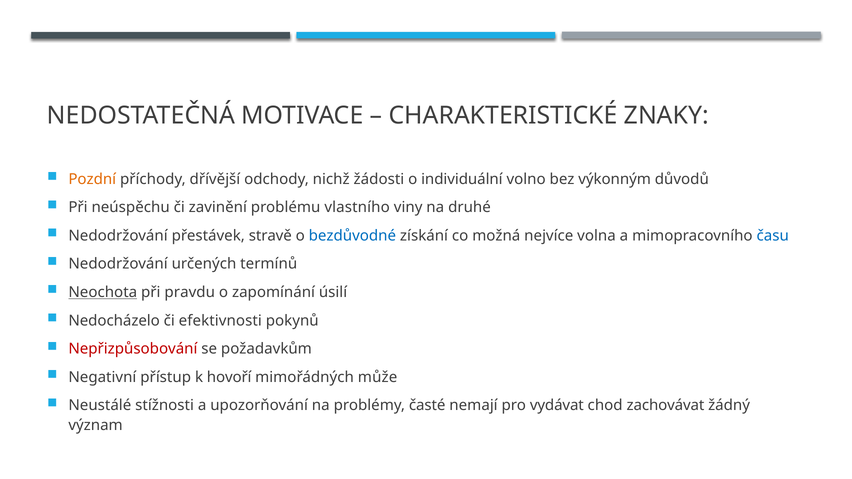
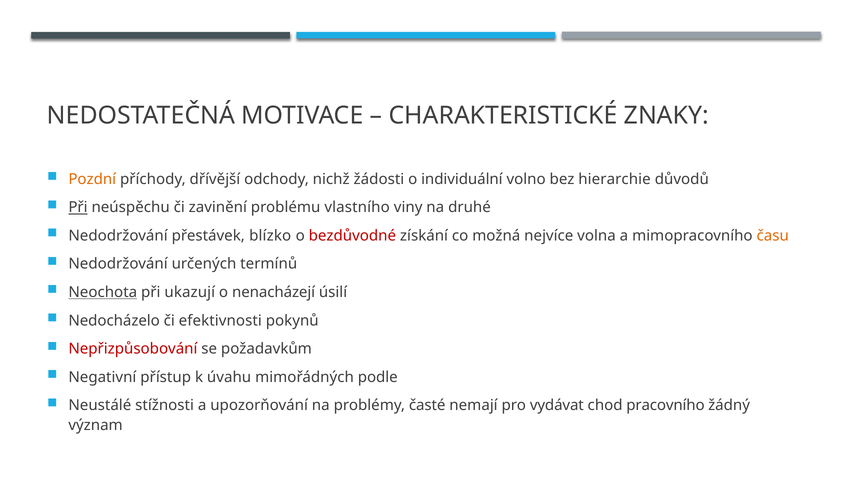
výkonným: výkonným -> hierarchie (615, 179)
Při underline: none -> present (78, 208)
stravě: stravě -> blízko (270, 236)
bezdůvodné colour: blue -> red (352, 236)
času colour: blue -> orange (773, 236)
pravdu: pravdu -> ukazují (190, 292)
zapomínání: zapomínání -> nenacházejí (274, 292)
hovoří: hovoří -> úvahu (229, 377)
může: může -> podle (378, 377)
zachovávat: zachovávat -> pracovního (665, 406)
